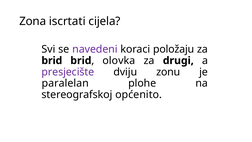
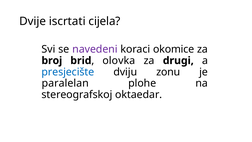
Zona: Zona -> Dvije (33, 21)
položaju: položaju -> okomice (174, 49)
brid: brid -> broj (52, 60)
presjecište colour: purple -> blue (68, 72)
općenito: općenito -> oktaedar (139, 94)
